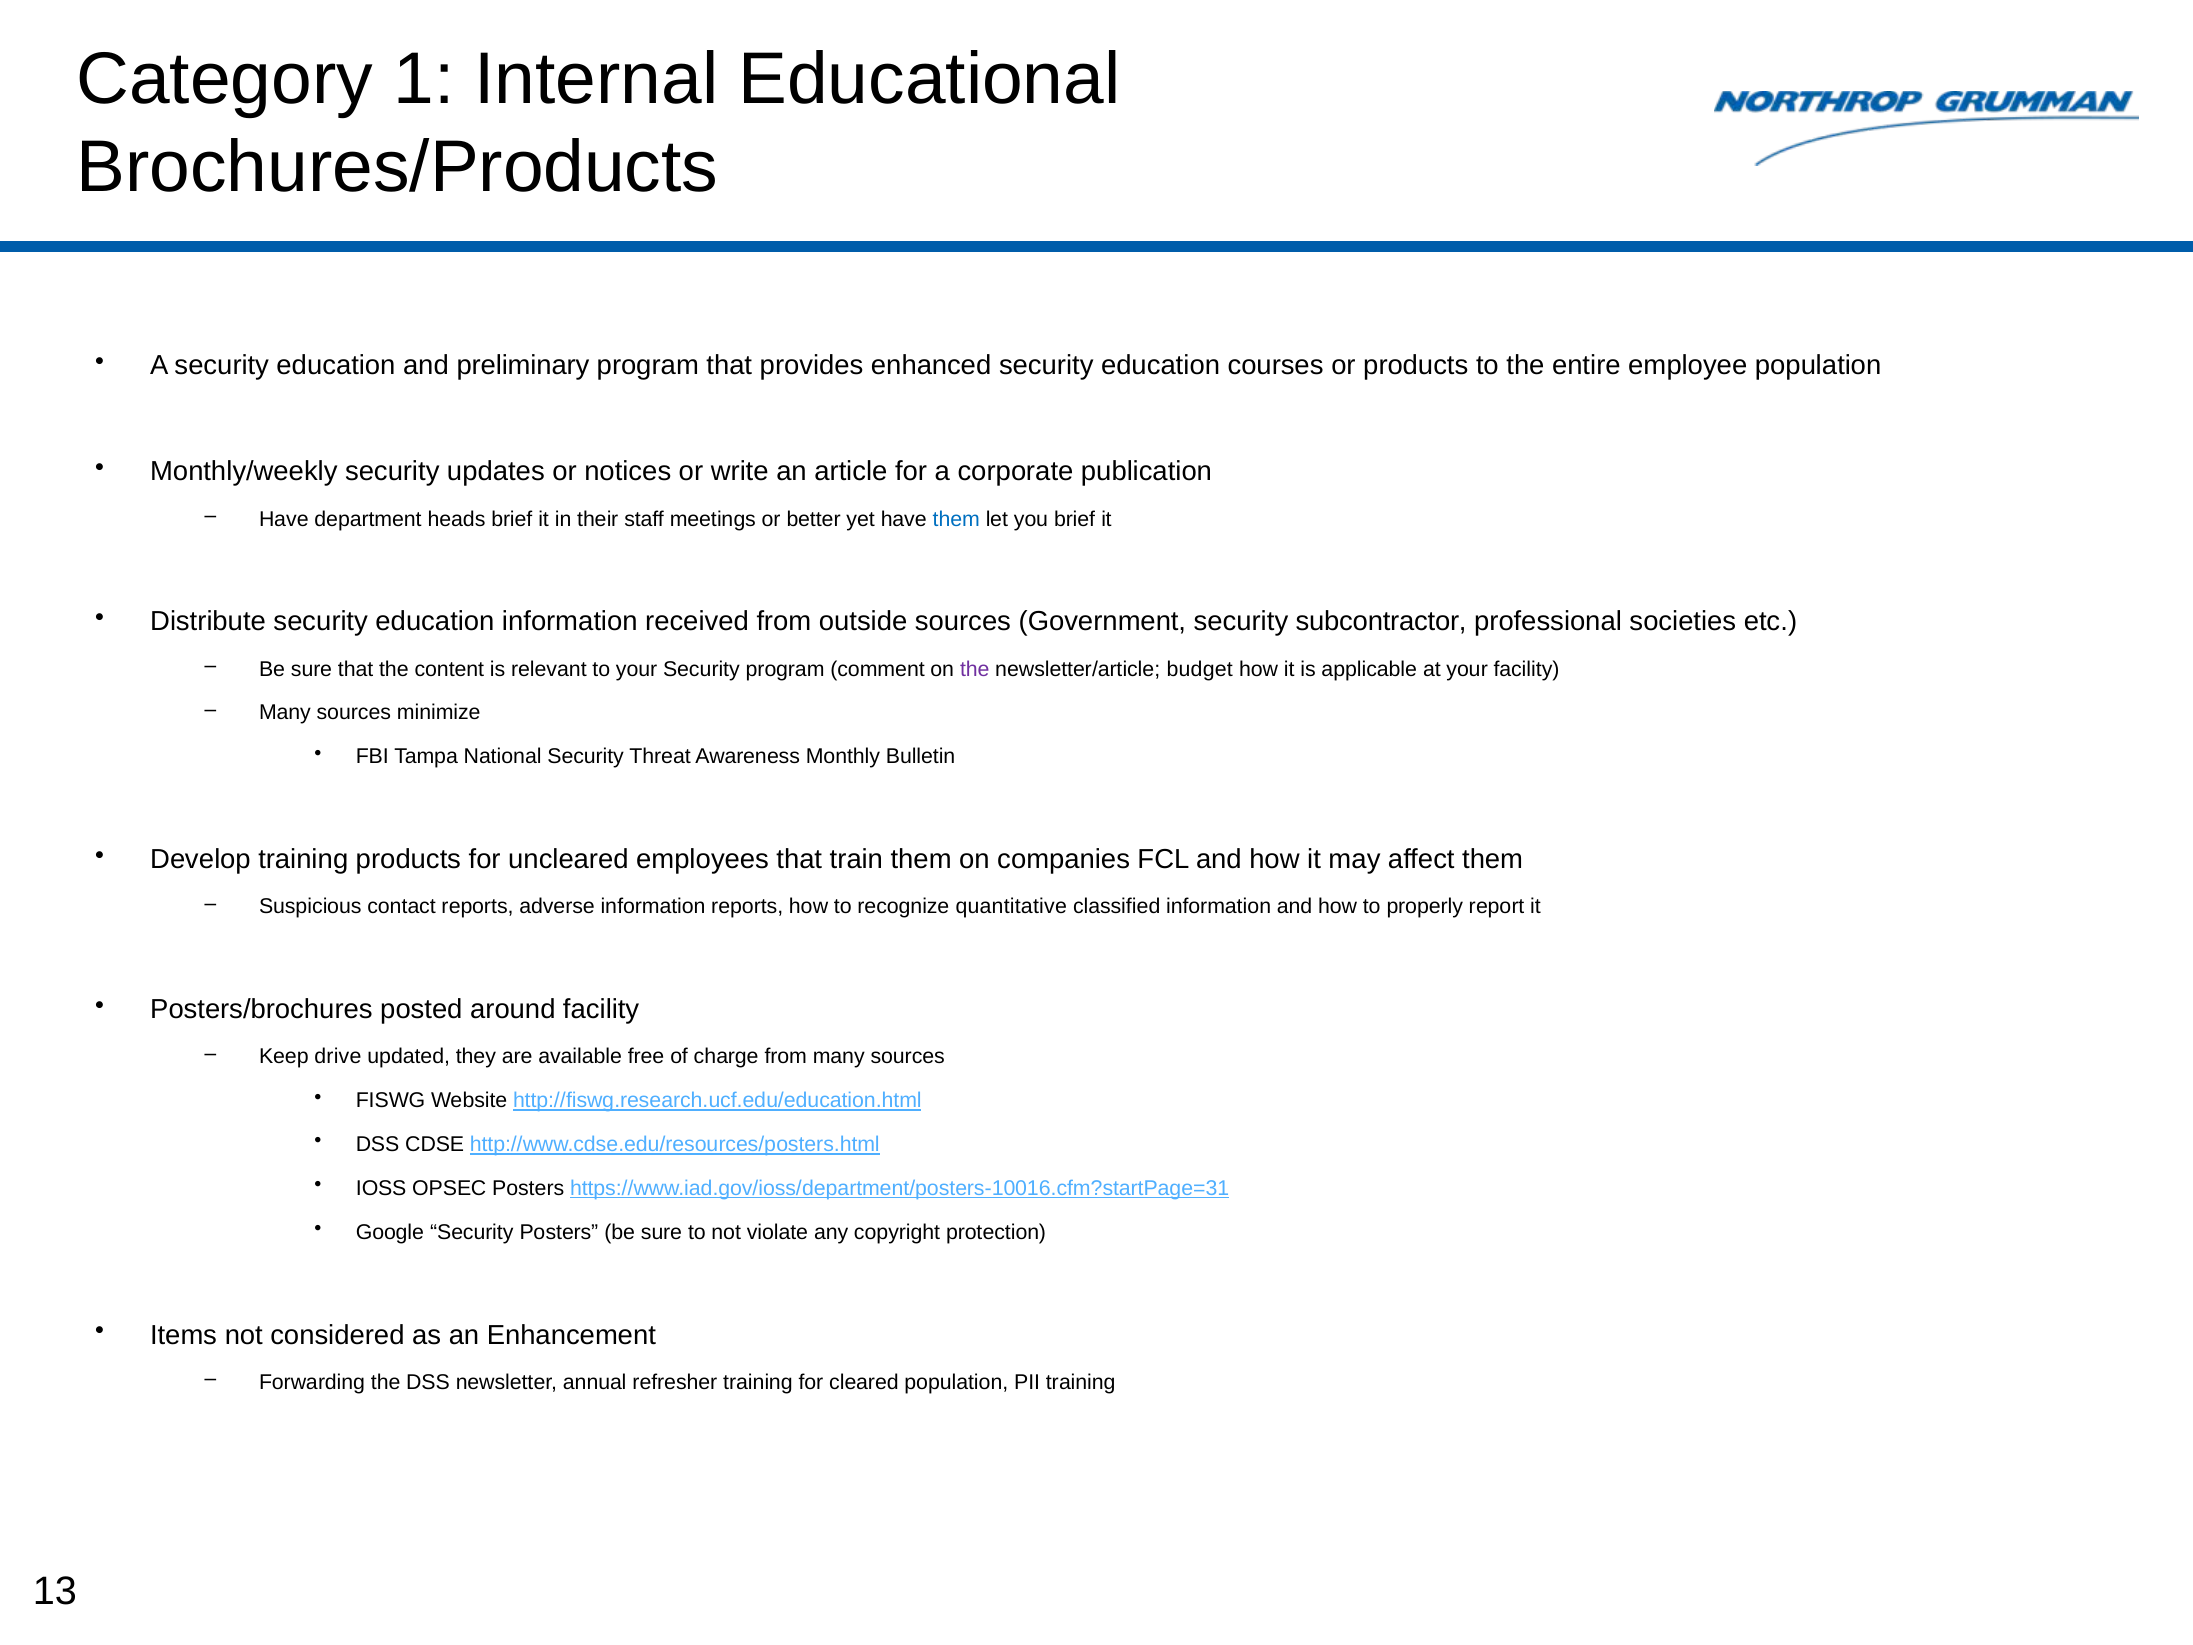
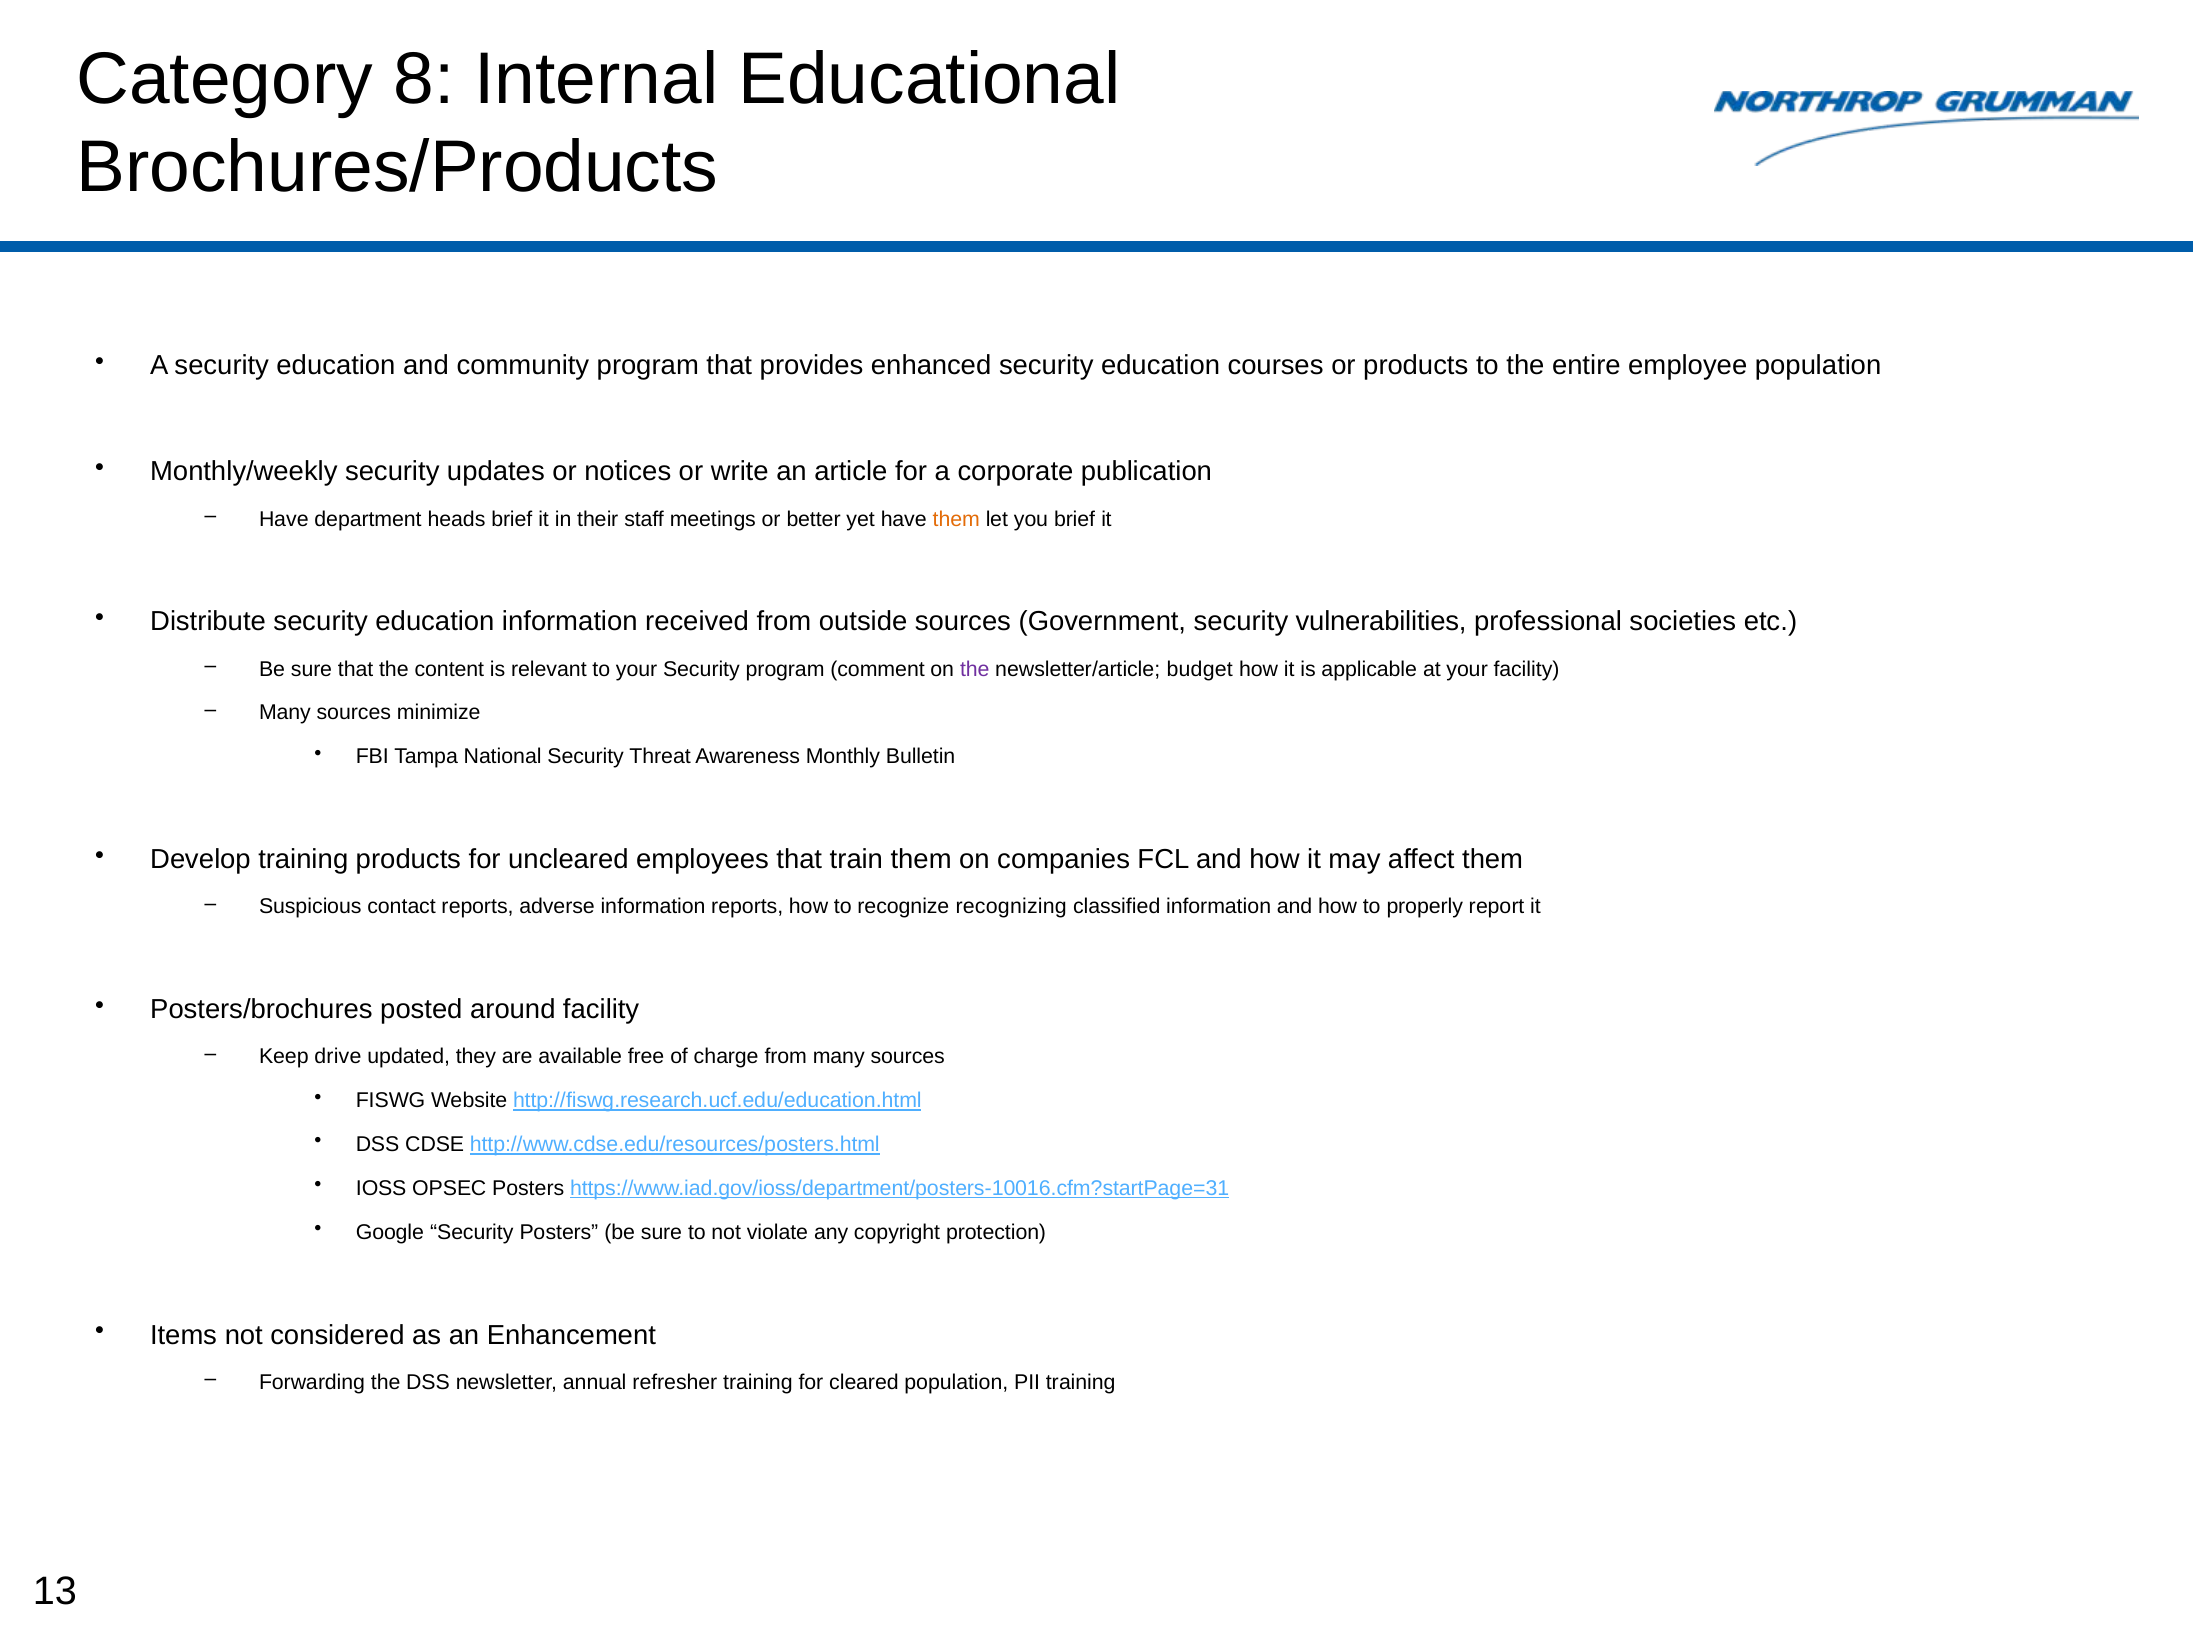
1: 1 -> 8 (424, 79)
preliminary: preliminary -> community (523, 366)
them colour: blue -> orange (956, 519)
subcontractor: subcontractor -> vulnerabilities (1381, 622)
quantitative: quantitative -> recognizing (1011, 907)
